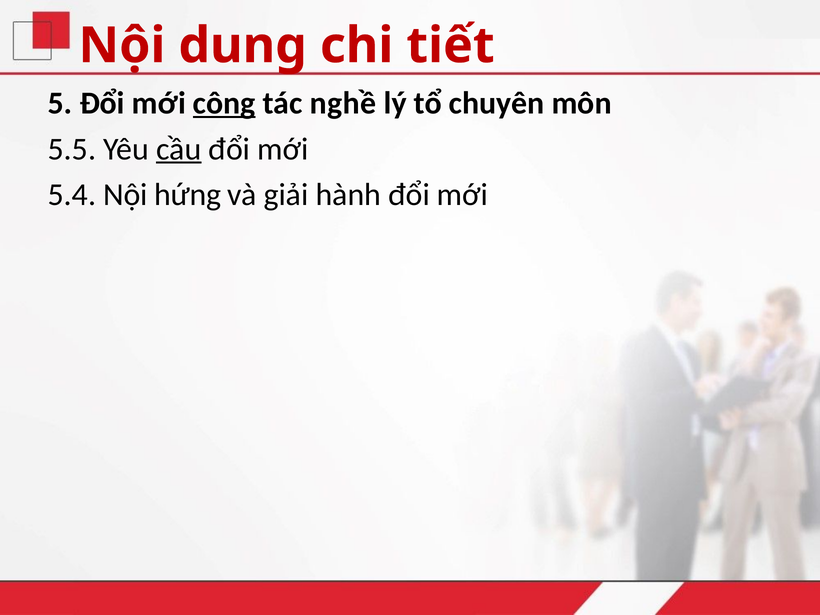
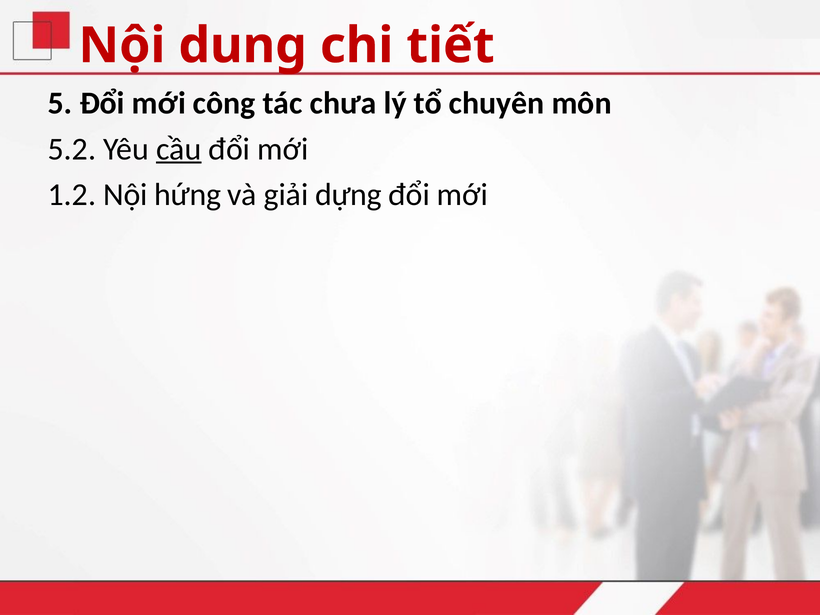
công underline: present -> none (224, 103)
nghề: nghề -> chưa (343, 103)
5.5: 5.5 -> 5.2 (72, 149)
5.4: 5.4 -> 1.2 (72, 195)
hành: hành -> dựng (348, 195)
